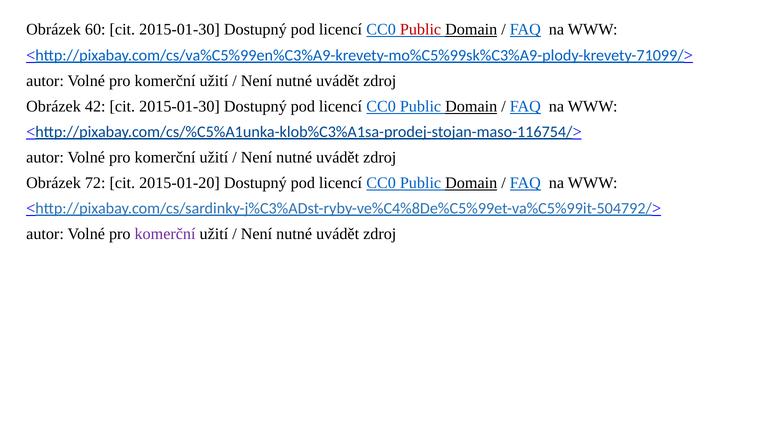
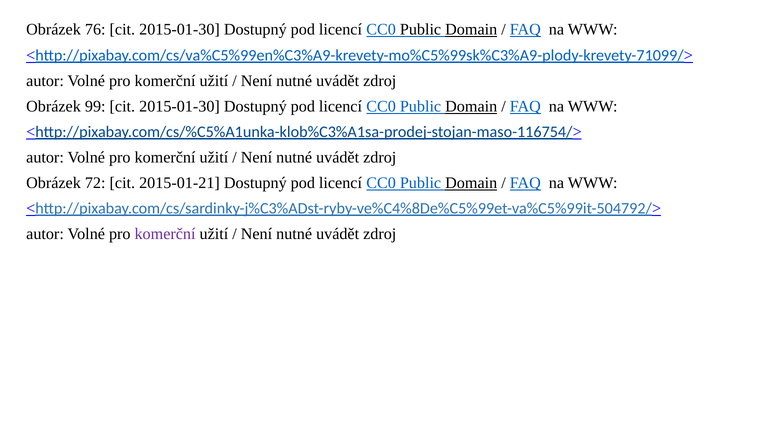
60: 60 -> 76 (95, 30)
Public colour: red -> black (421, 30)
42: 42 -> 99 (95, 106)
2015-01-20: 2015-01-20 -> 2015-01-21 (179, 183)
